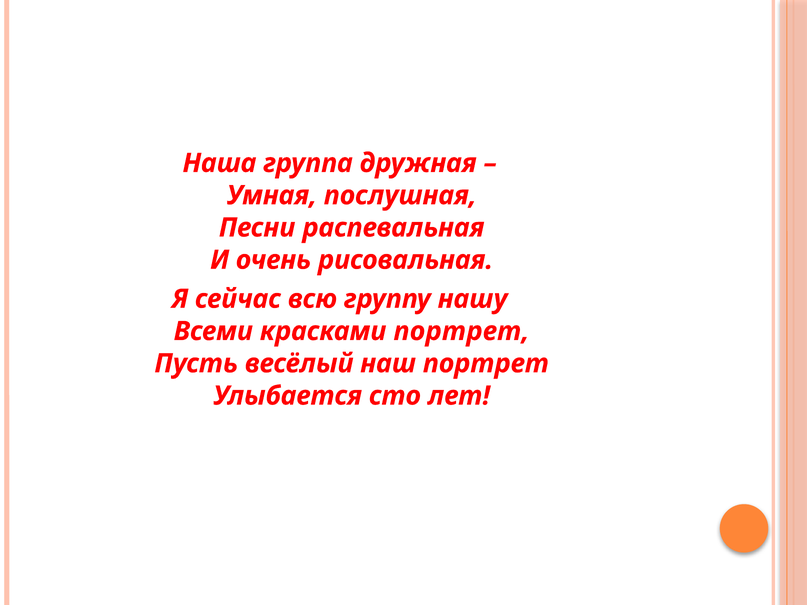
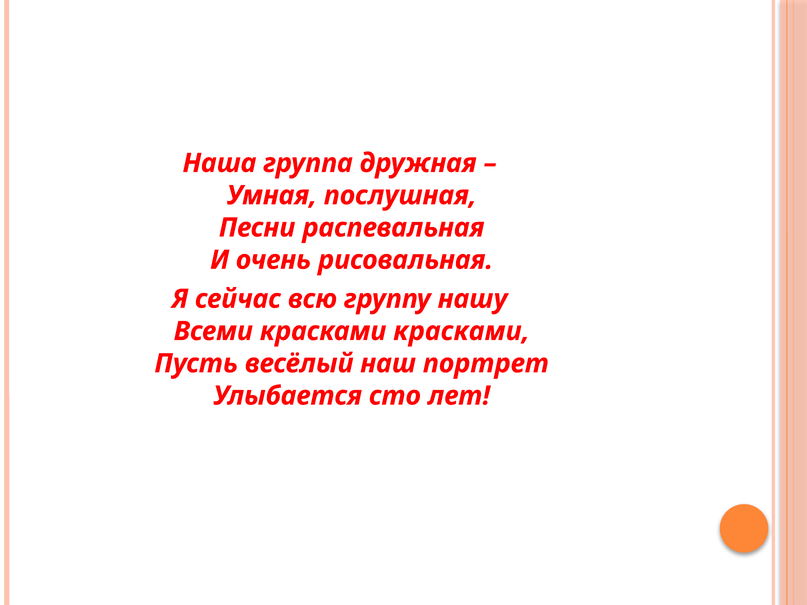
красками портрет: портрет -> красками (461, 331)
